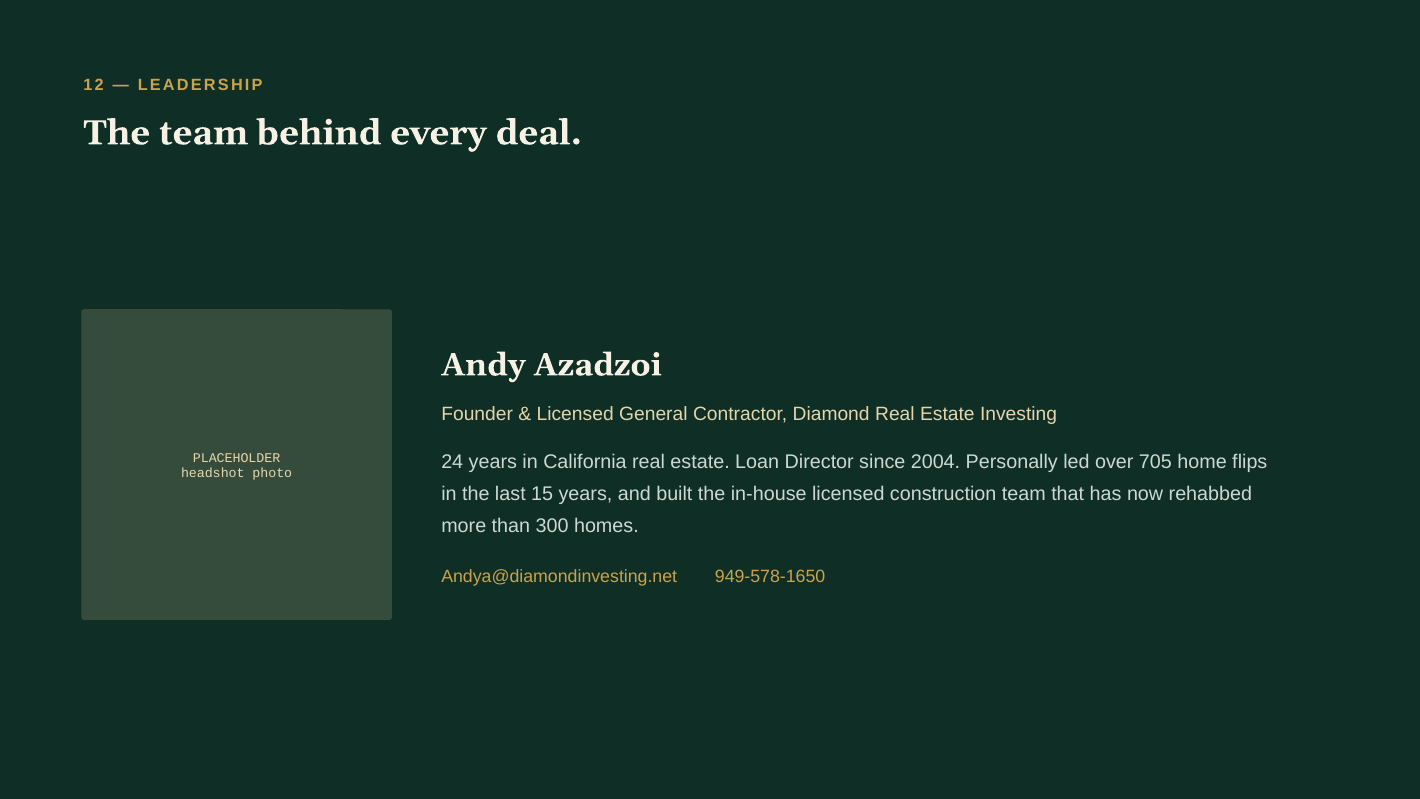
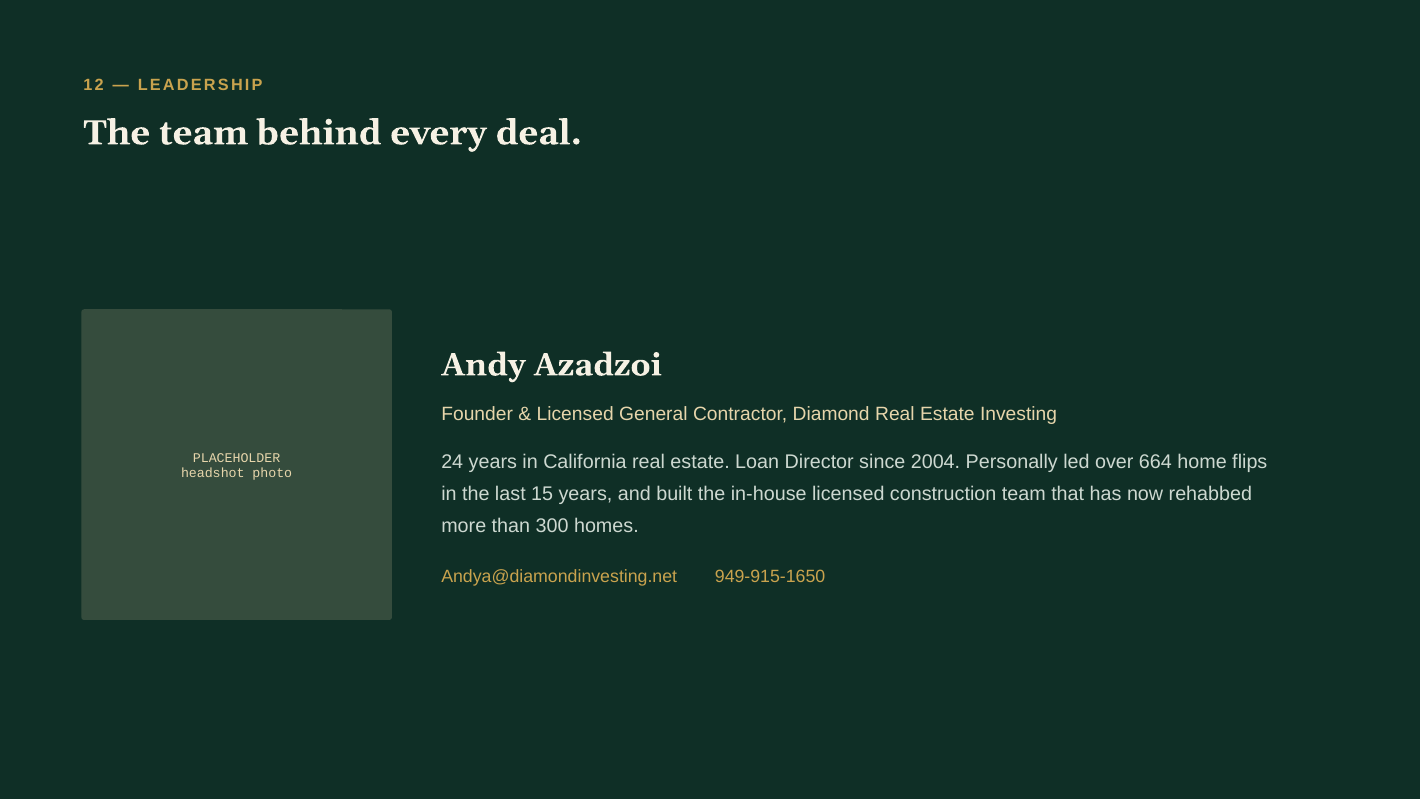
705: 705 -> 664 (1155, 462)
949-578-1650: 949-578-1650 -> 949-915-1650 (770, 576)
